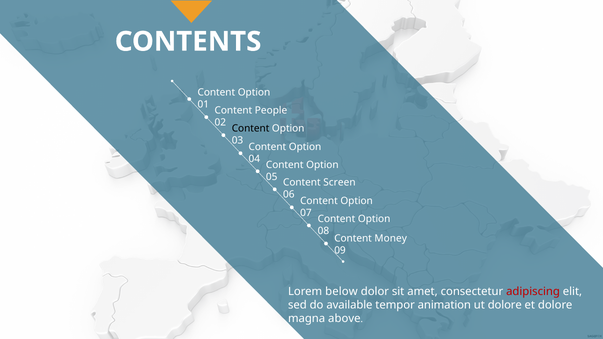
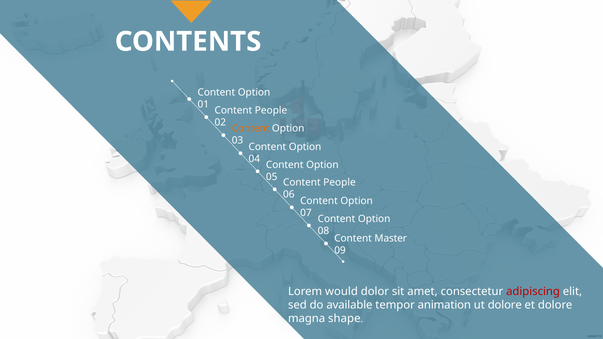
Content colour: black -> orange (251, 128)
Screen: Screen -> People (339, 183)
Money: Money -> Master (391, 238)
below: below -> would (341, 292)
above: above -> shape (344, 319)
